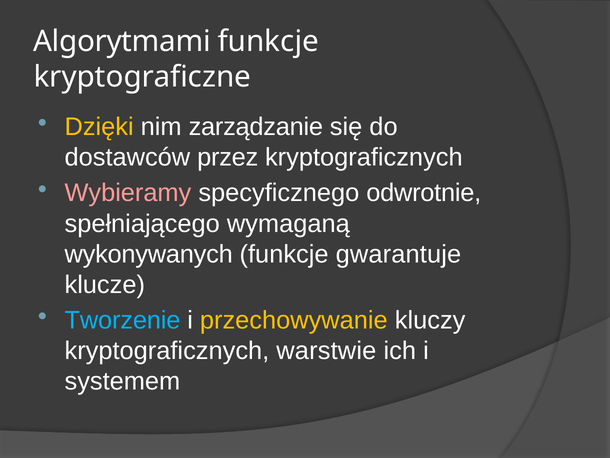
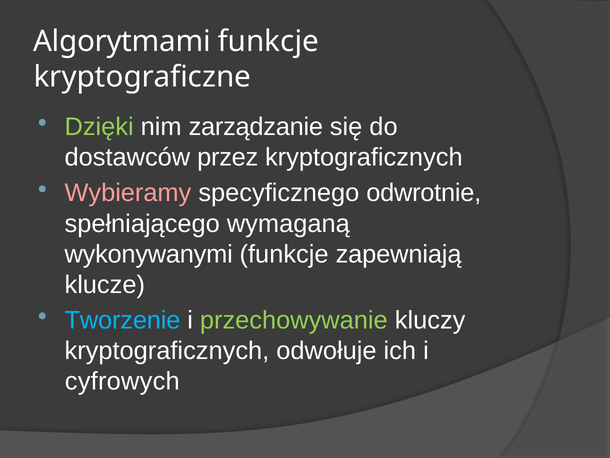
Dzięki colour: yellow -> light green (99, 127)
wykonywanych: wykonywanych -> wykonywanymi (149, 254)
gwarantuje: gwarantuje -> zapewniają (399, 254)
przechowywanie colour: yellow -> light green (294, 320)
warstwie: warstwie -> odwołuje (326, 350)
systemem: systemem -> cyfrowych (122, 381)
